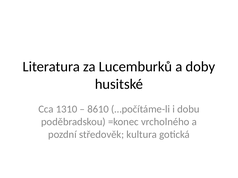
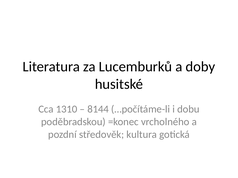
8610: 8610 -> 8144 (98, 109)
